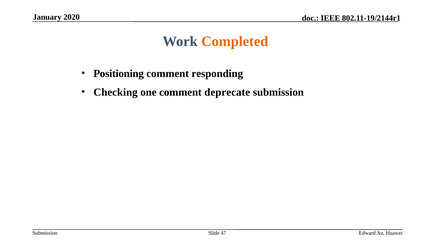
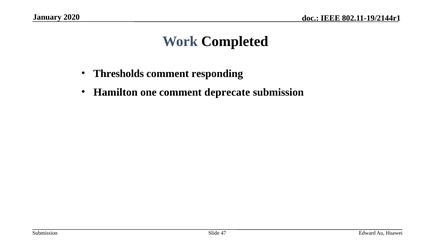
Completed colour: orange -> black (235, 41)
Positioning: Positioning -> Thresholds (119, 74)
Checking: Checking -> Hamilton (116, 92)
